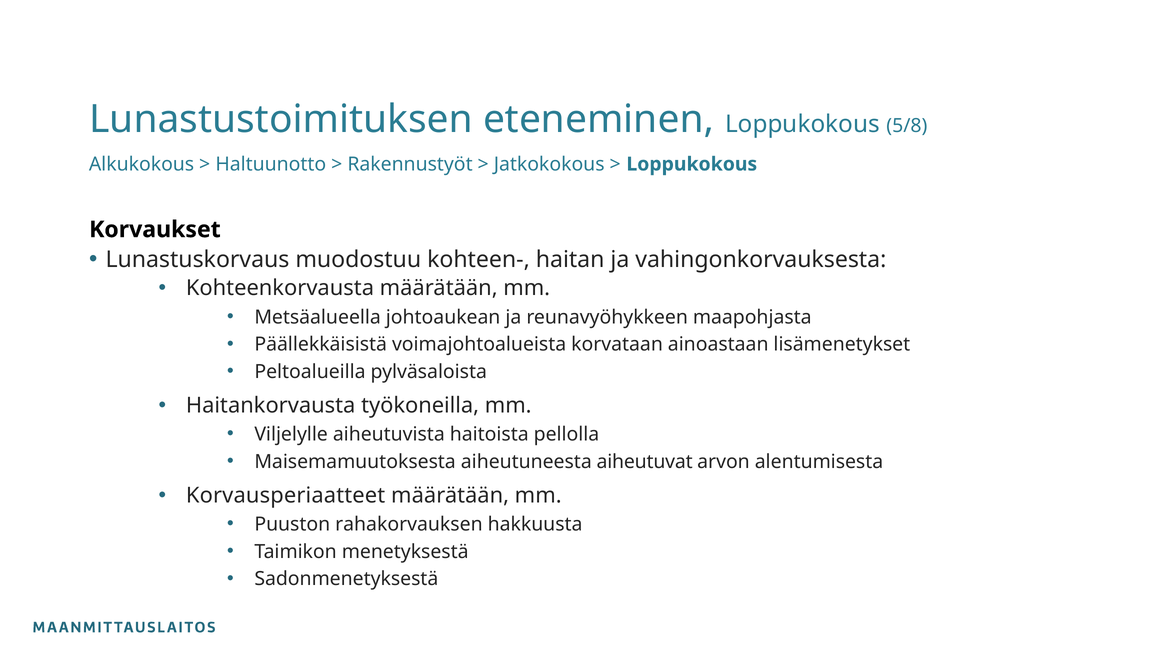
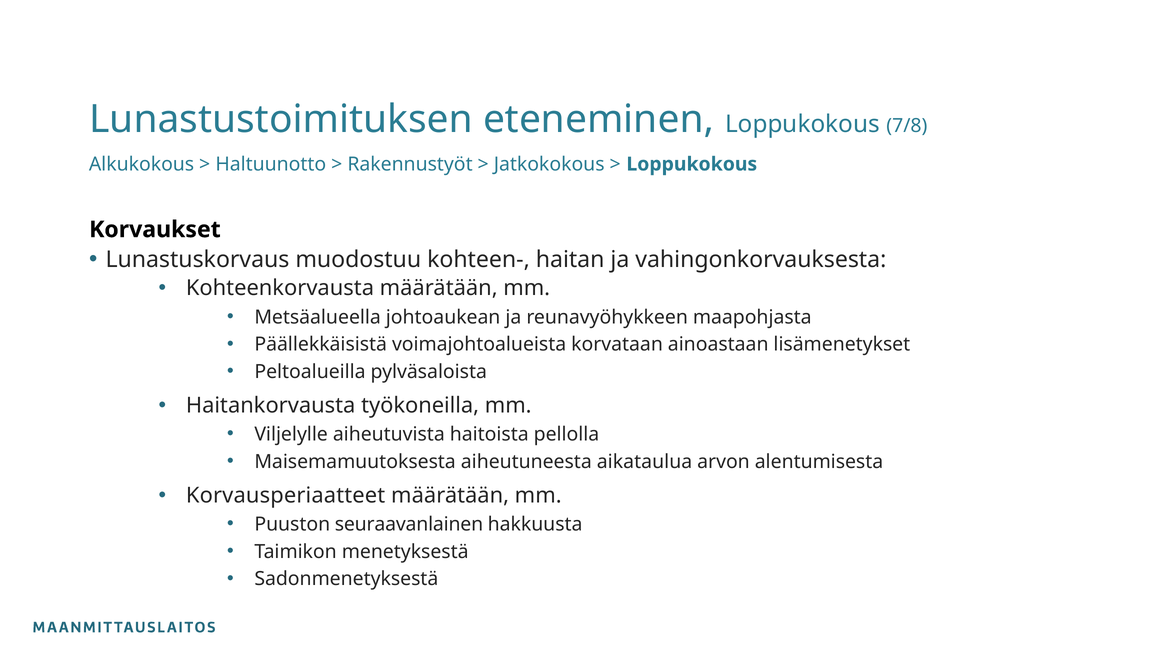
5/8: 5/8 -> 7/8 (907, 126)
aiheutuvat: aiheutuvat -> aikataulua (644, 461)
rahakorvauksen: rahakorvauksen -> seuraavanlainen (409, 524)
